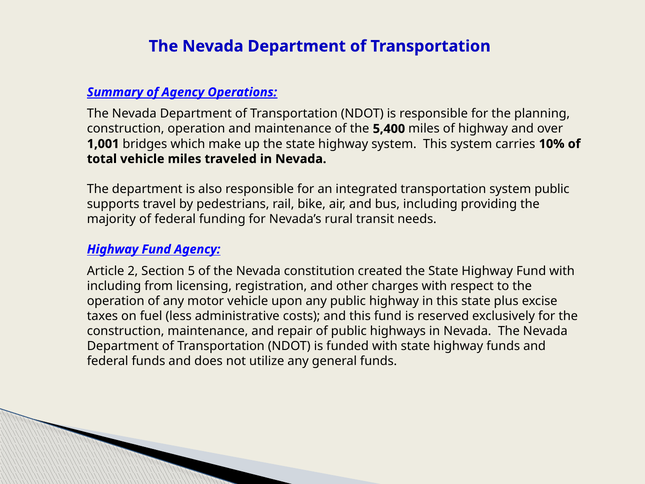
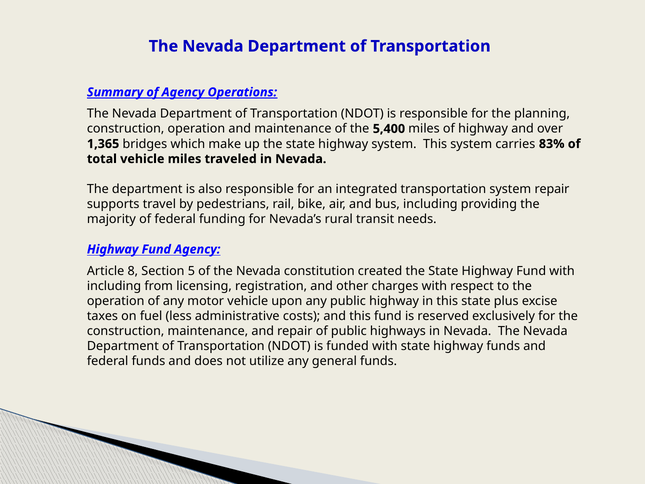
1,001: 1,001 -> 1,365 (103, 144)
10%: 10% -> 83% (552, 144)
system public: public -> repair (552, 189)
2: 2 -> 8 (133, 271)
